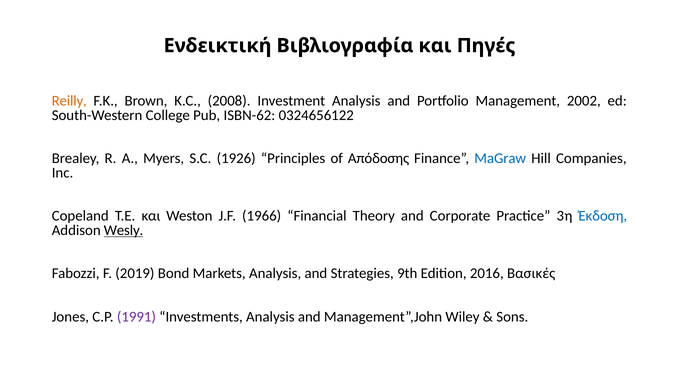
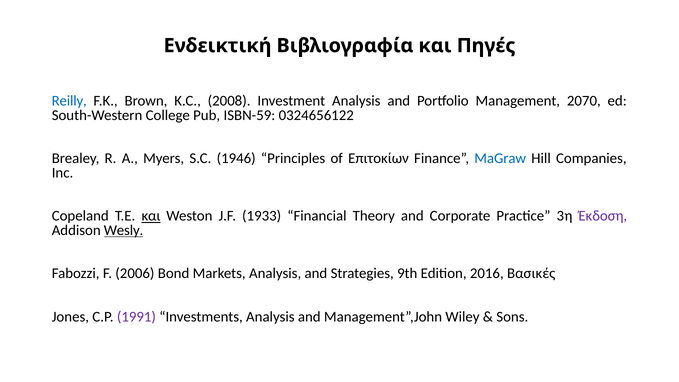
Reilly colour: orange -> blue (69, 101)
2002: 2002 -> 2070 (584, 101)
ISBN-62: ISBN-62 -> ISBN-59 (249, 115)
1926: 1926 -> 1946 (236, 158)
Απόδοσης: Απόδοσης -> Επιτοκίων (378, 158)
και underline: none -> present (151, 216)
1966: 1966 -> 1933 (262, 216)
Έκδοση colour: blue -> purple (603, 216)
2019: 2019 -> 2006 (135, 274)
